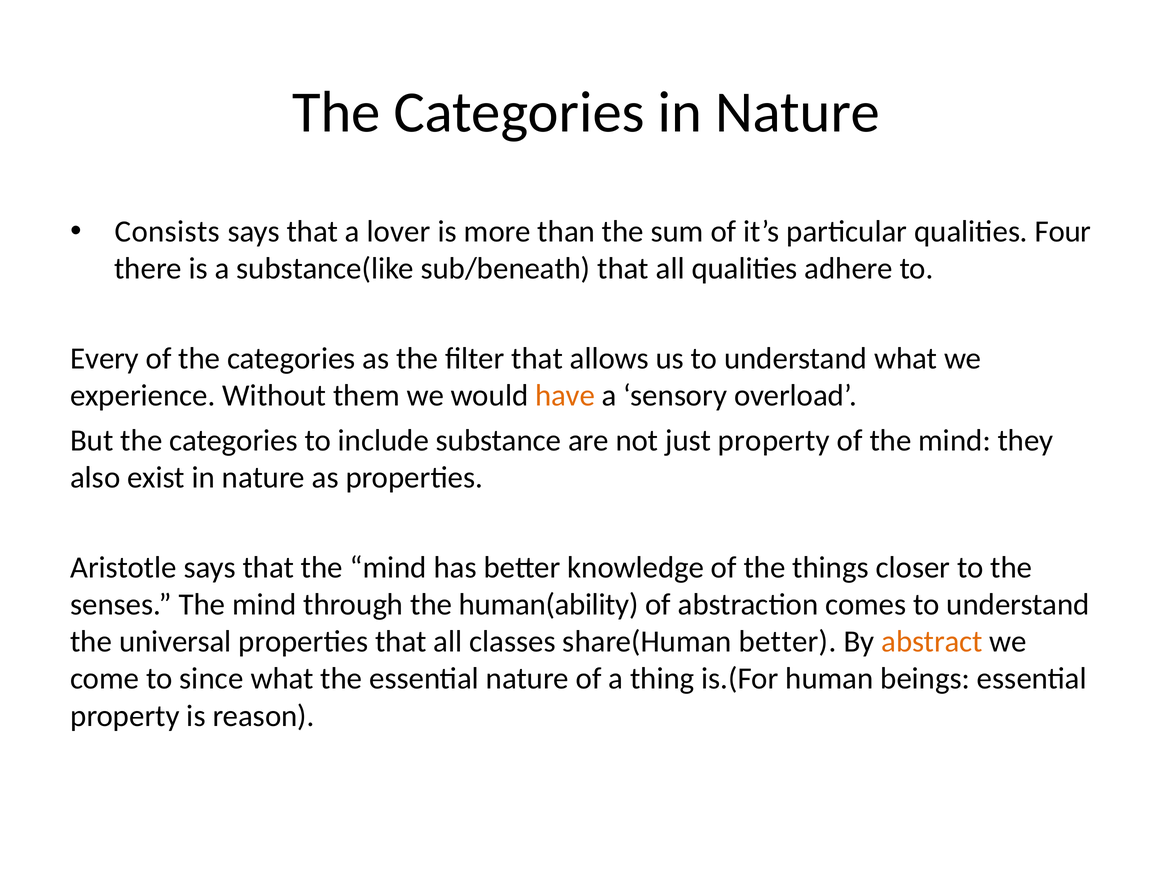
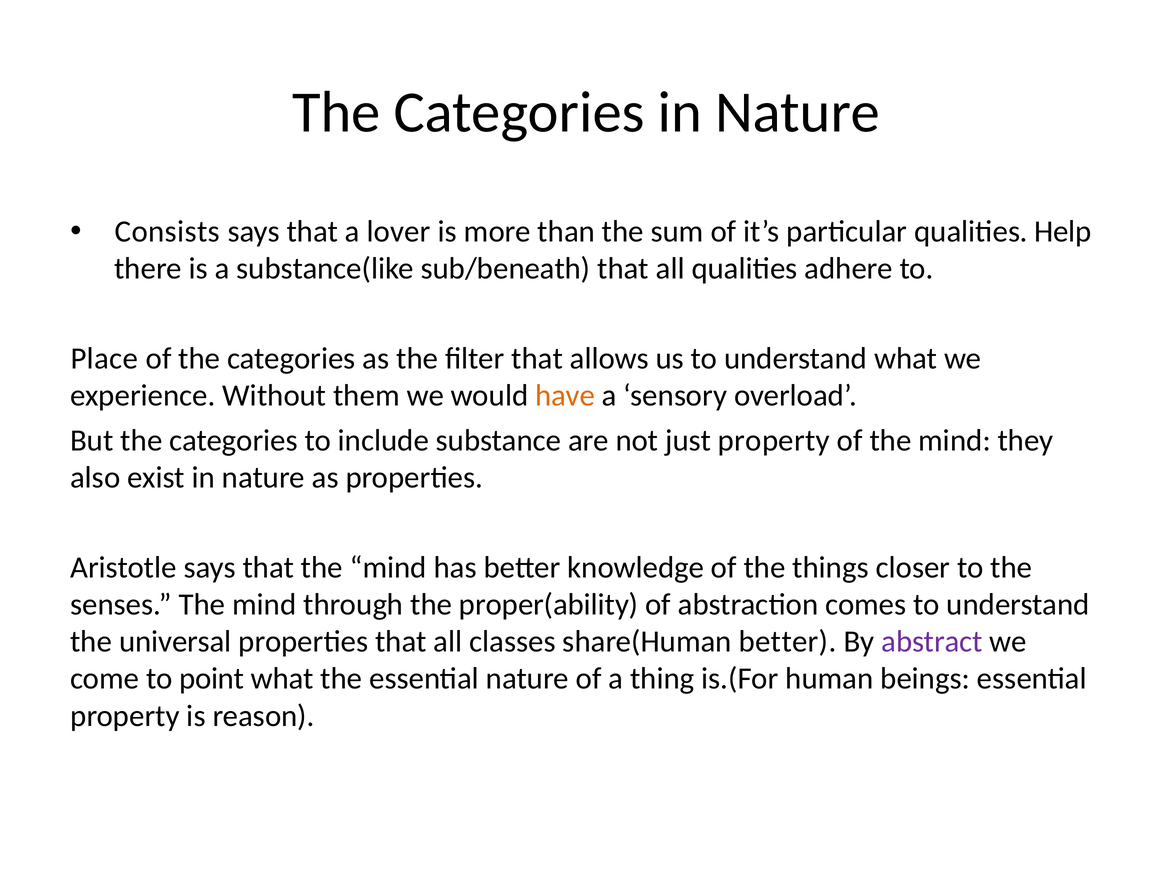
Four: Four -> Help (1063, 232)
Every: Every -> Place (104, 359)
human(ability: human(ability -> proper(ability (549, 605)
abstract colour: orange -> purple (932, 642)
since: since -> point (212, 679)
